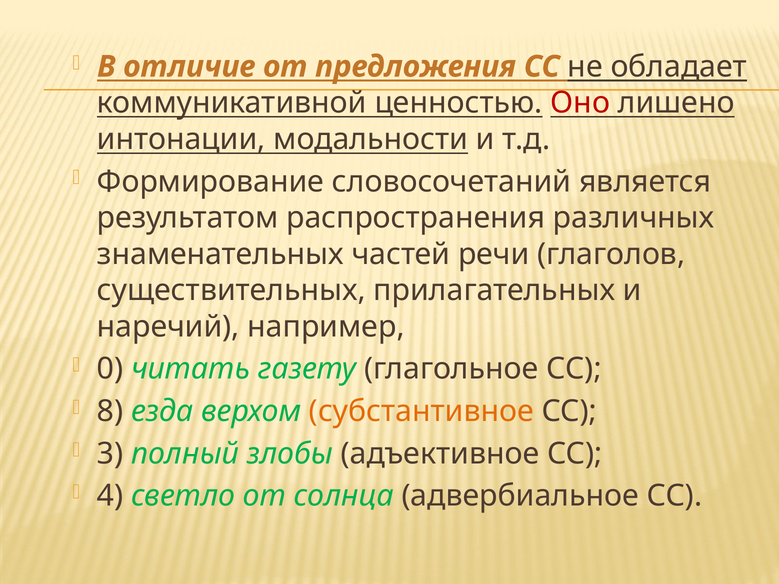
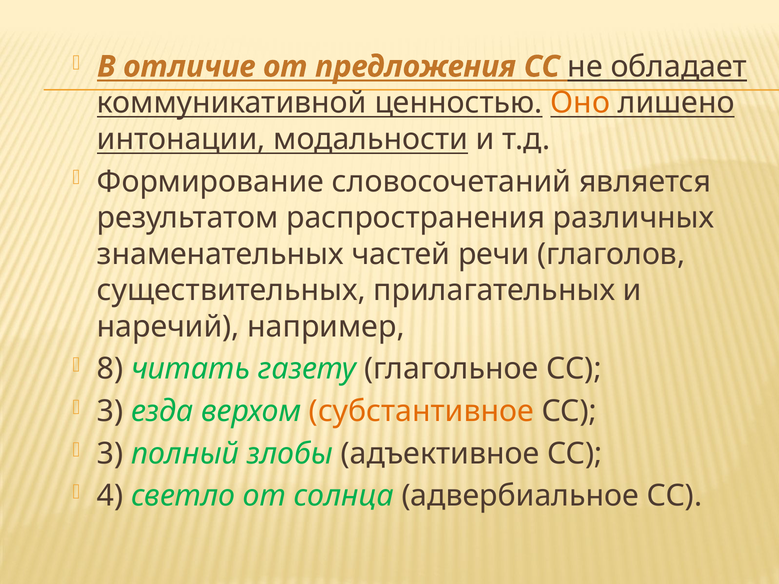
Оно colour: red -> orange (580, 103)
0: 0 -> 8 (110, 369)
8: 8 -> 3 (110, 411)
